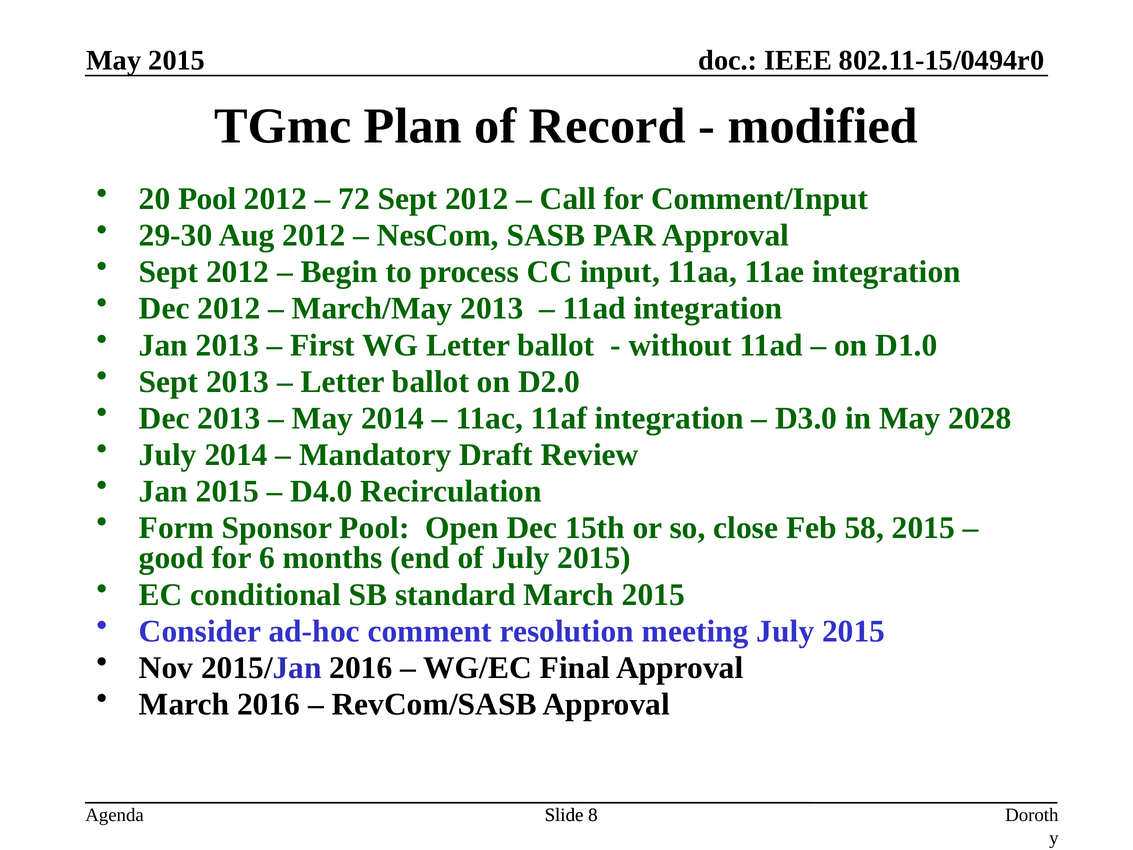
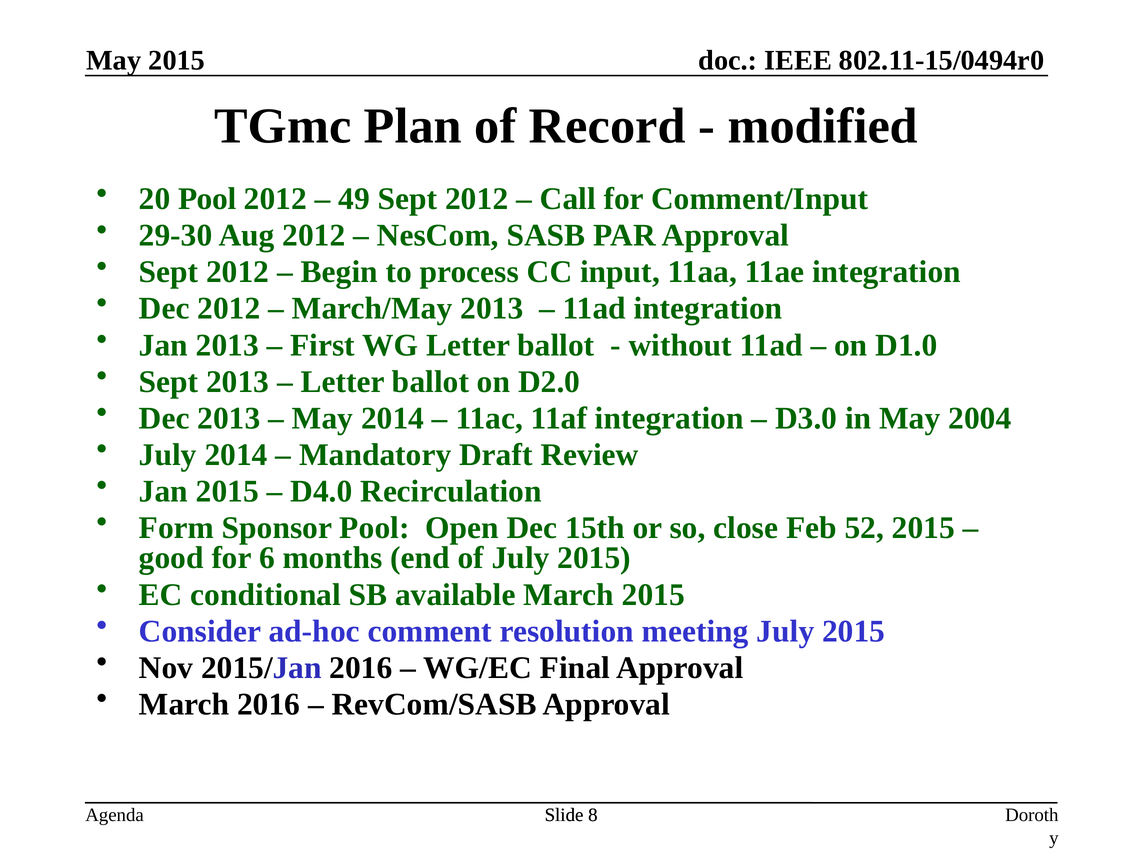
72: 72 -> 49 (354, 199)
2028: 2028 -> 2004 (980, 418)
58: 58 -> 52 (864, 528)
standard: standard -> available (455, 594)
